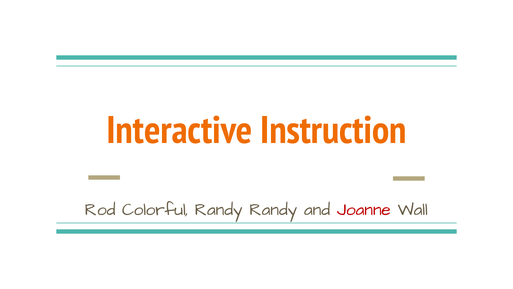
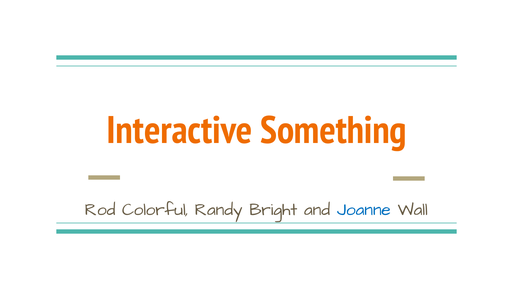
Instruction: Instruction -> Something (333, 130)
Randy Randy: Randy -> Bright (273, 209)
Joanne colour: red -> blue (364, 209)
